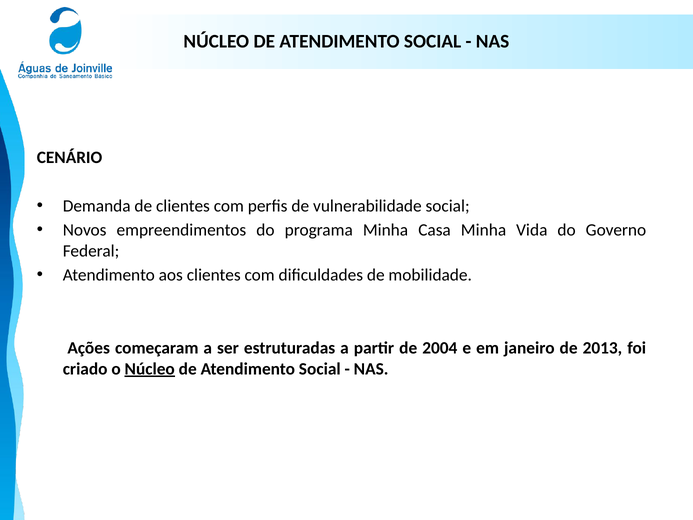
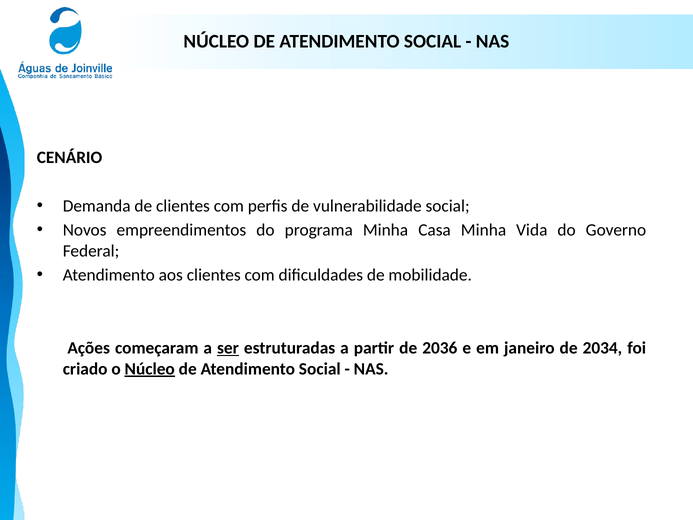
ser underline: none -> present (228, 348)
2004: 2004 -> 2036 (440, 348)
2013: 2013 -> 2034 (602, 348)
